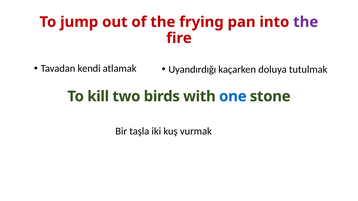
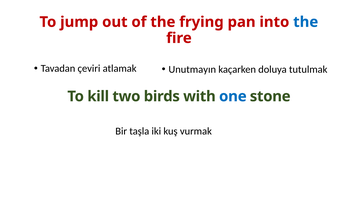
the colour: purple -> blue (306, 22)
kendi: kendi -> çeviri (89, 69)
Uyandırdığı: Uyandırdığı -> Unutmayın (192, 69)
